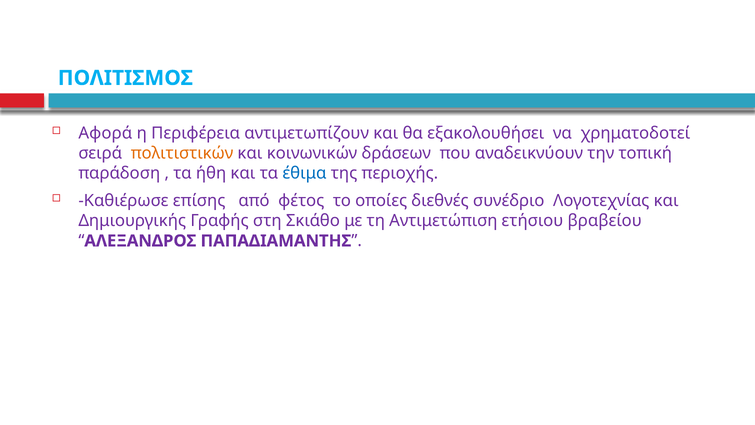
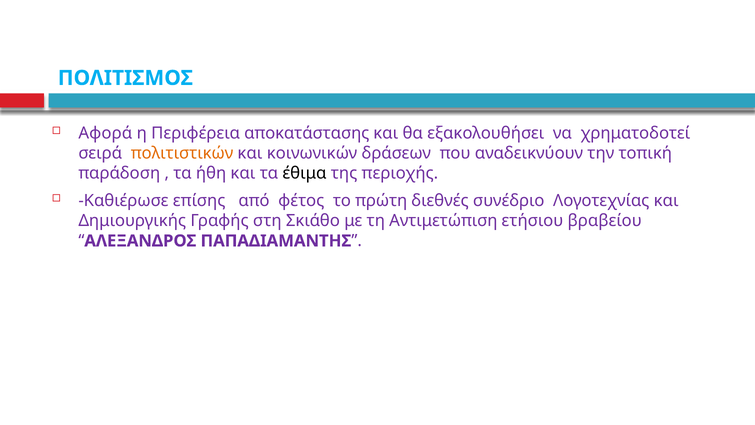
αντιμετωπίζουν: αντιμετωπίζουν -> αποκατάστασης (307, 133)
έθιμα colour: blue -> black (304, 173)
οποίες: οποίες -> πρώτη (381, 201)
